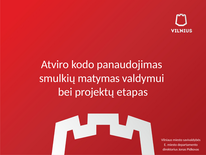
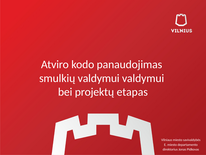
smulkių matymas: matymas -> valdymui (99, 78)
